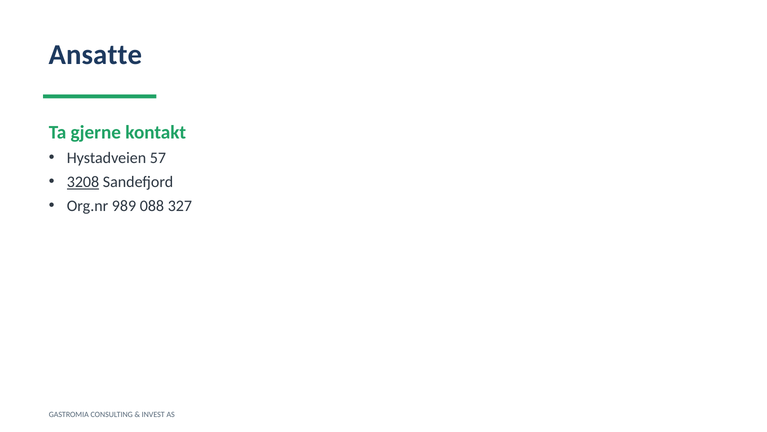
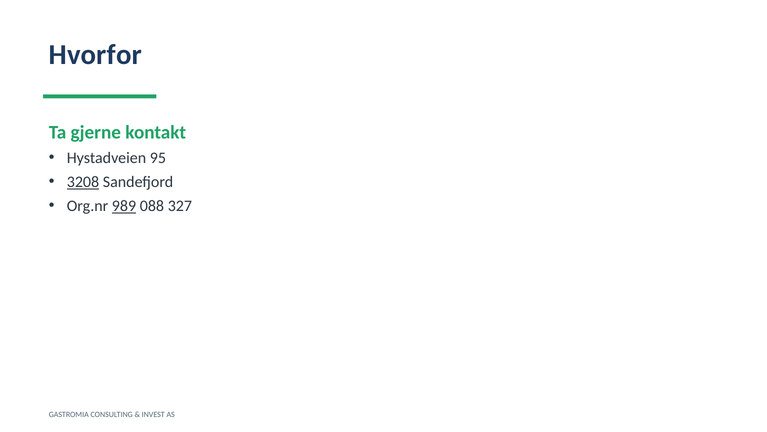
Ansatte: Ansatte -> Hvorfor (95, 55)
57: 57 -> 95 (158, 158)
989 underline: none -> present (124, 206)
